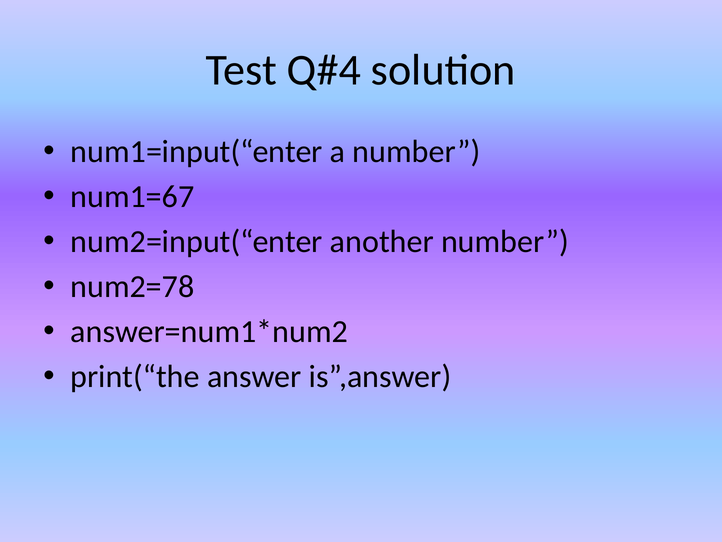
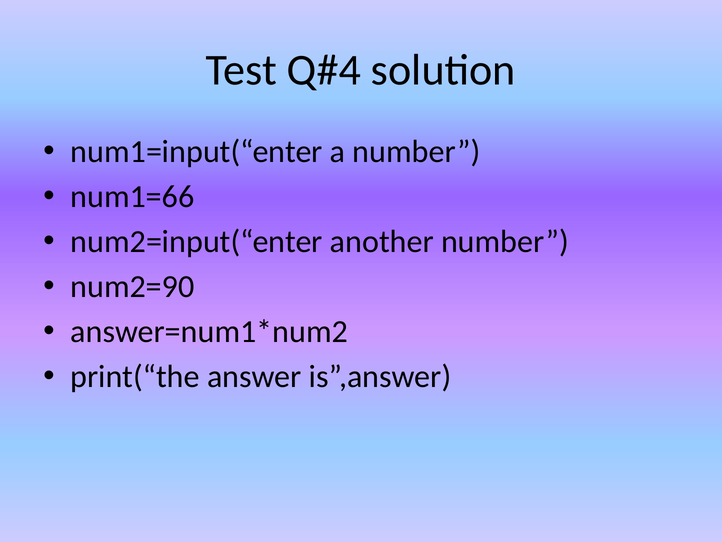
num1=67: num1=67 -> num1=66 (132, 196)
num2=78: num2=78 -> num2=90 (132, 286)
